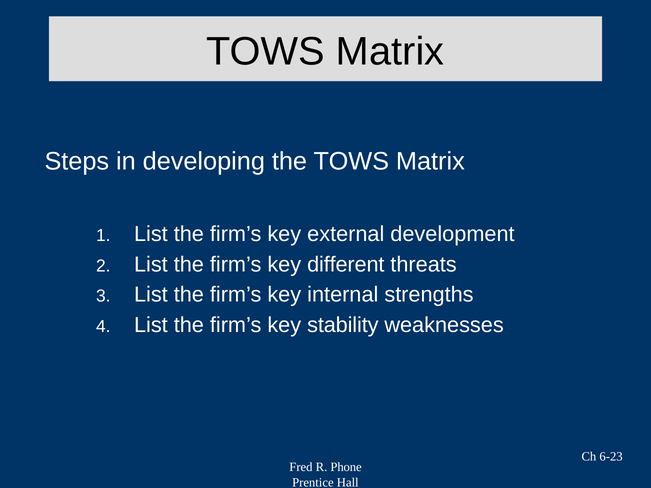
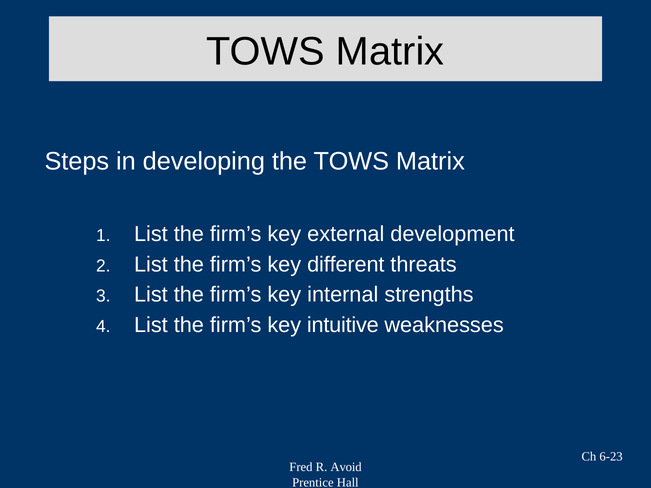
stability: stability -> intuitive (343, 325)
Phone: Phone -> Avoid (346, 467)
